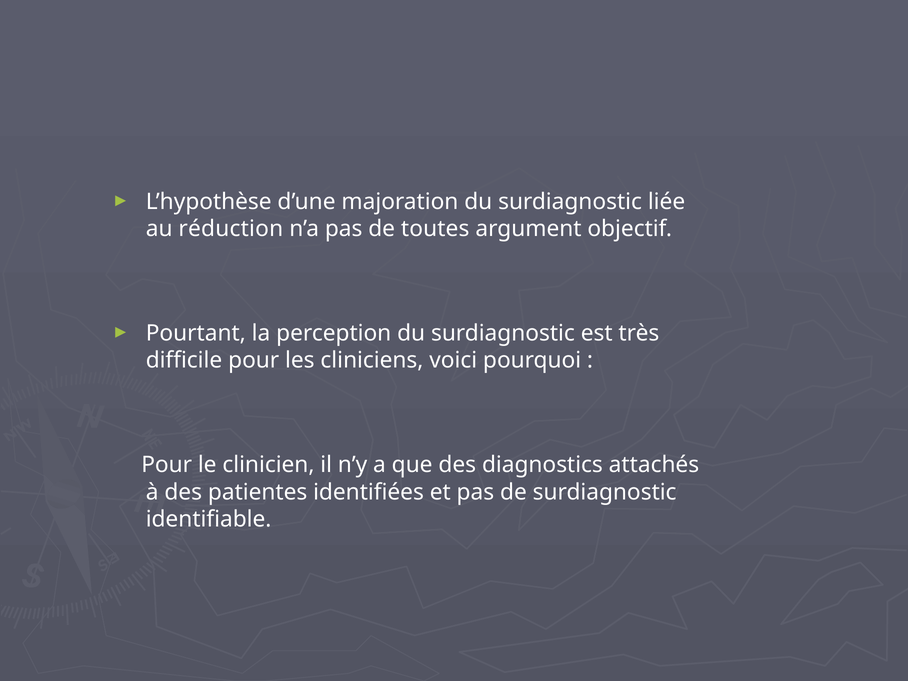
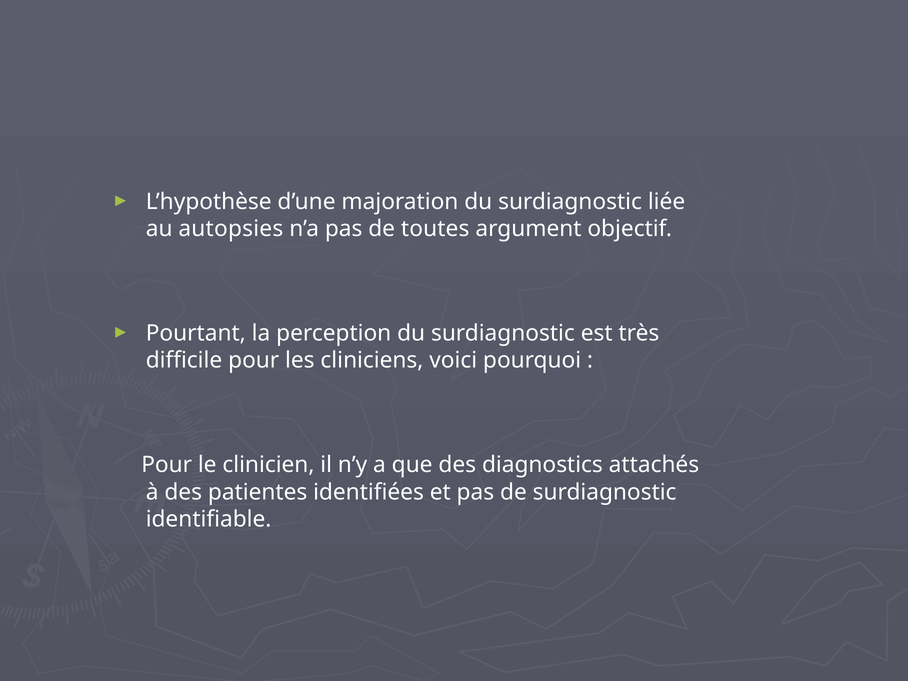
réduction: réduction -> autopsies (231, 229)
